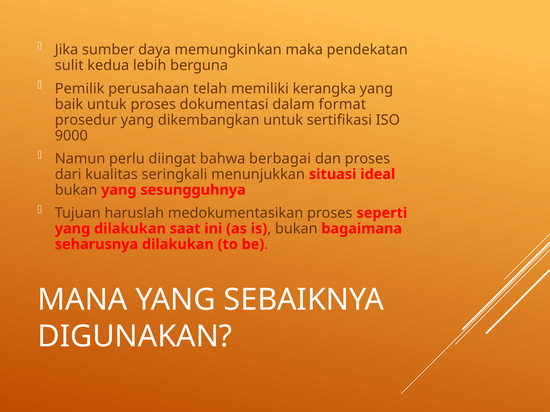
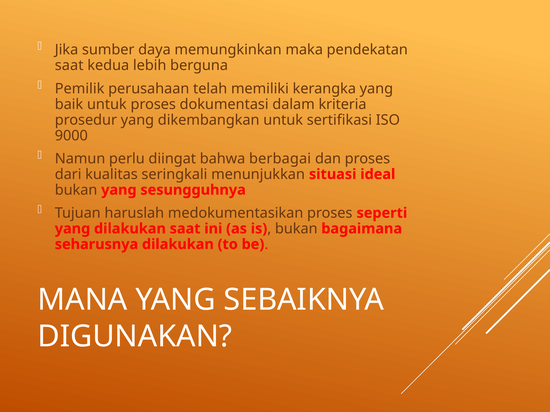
sulit: sulit -> saat (69, 66)
format: format -> kriteria (342, 104)
